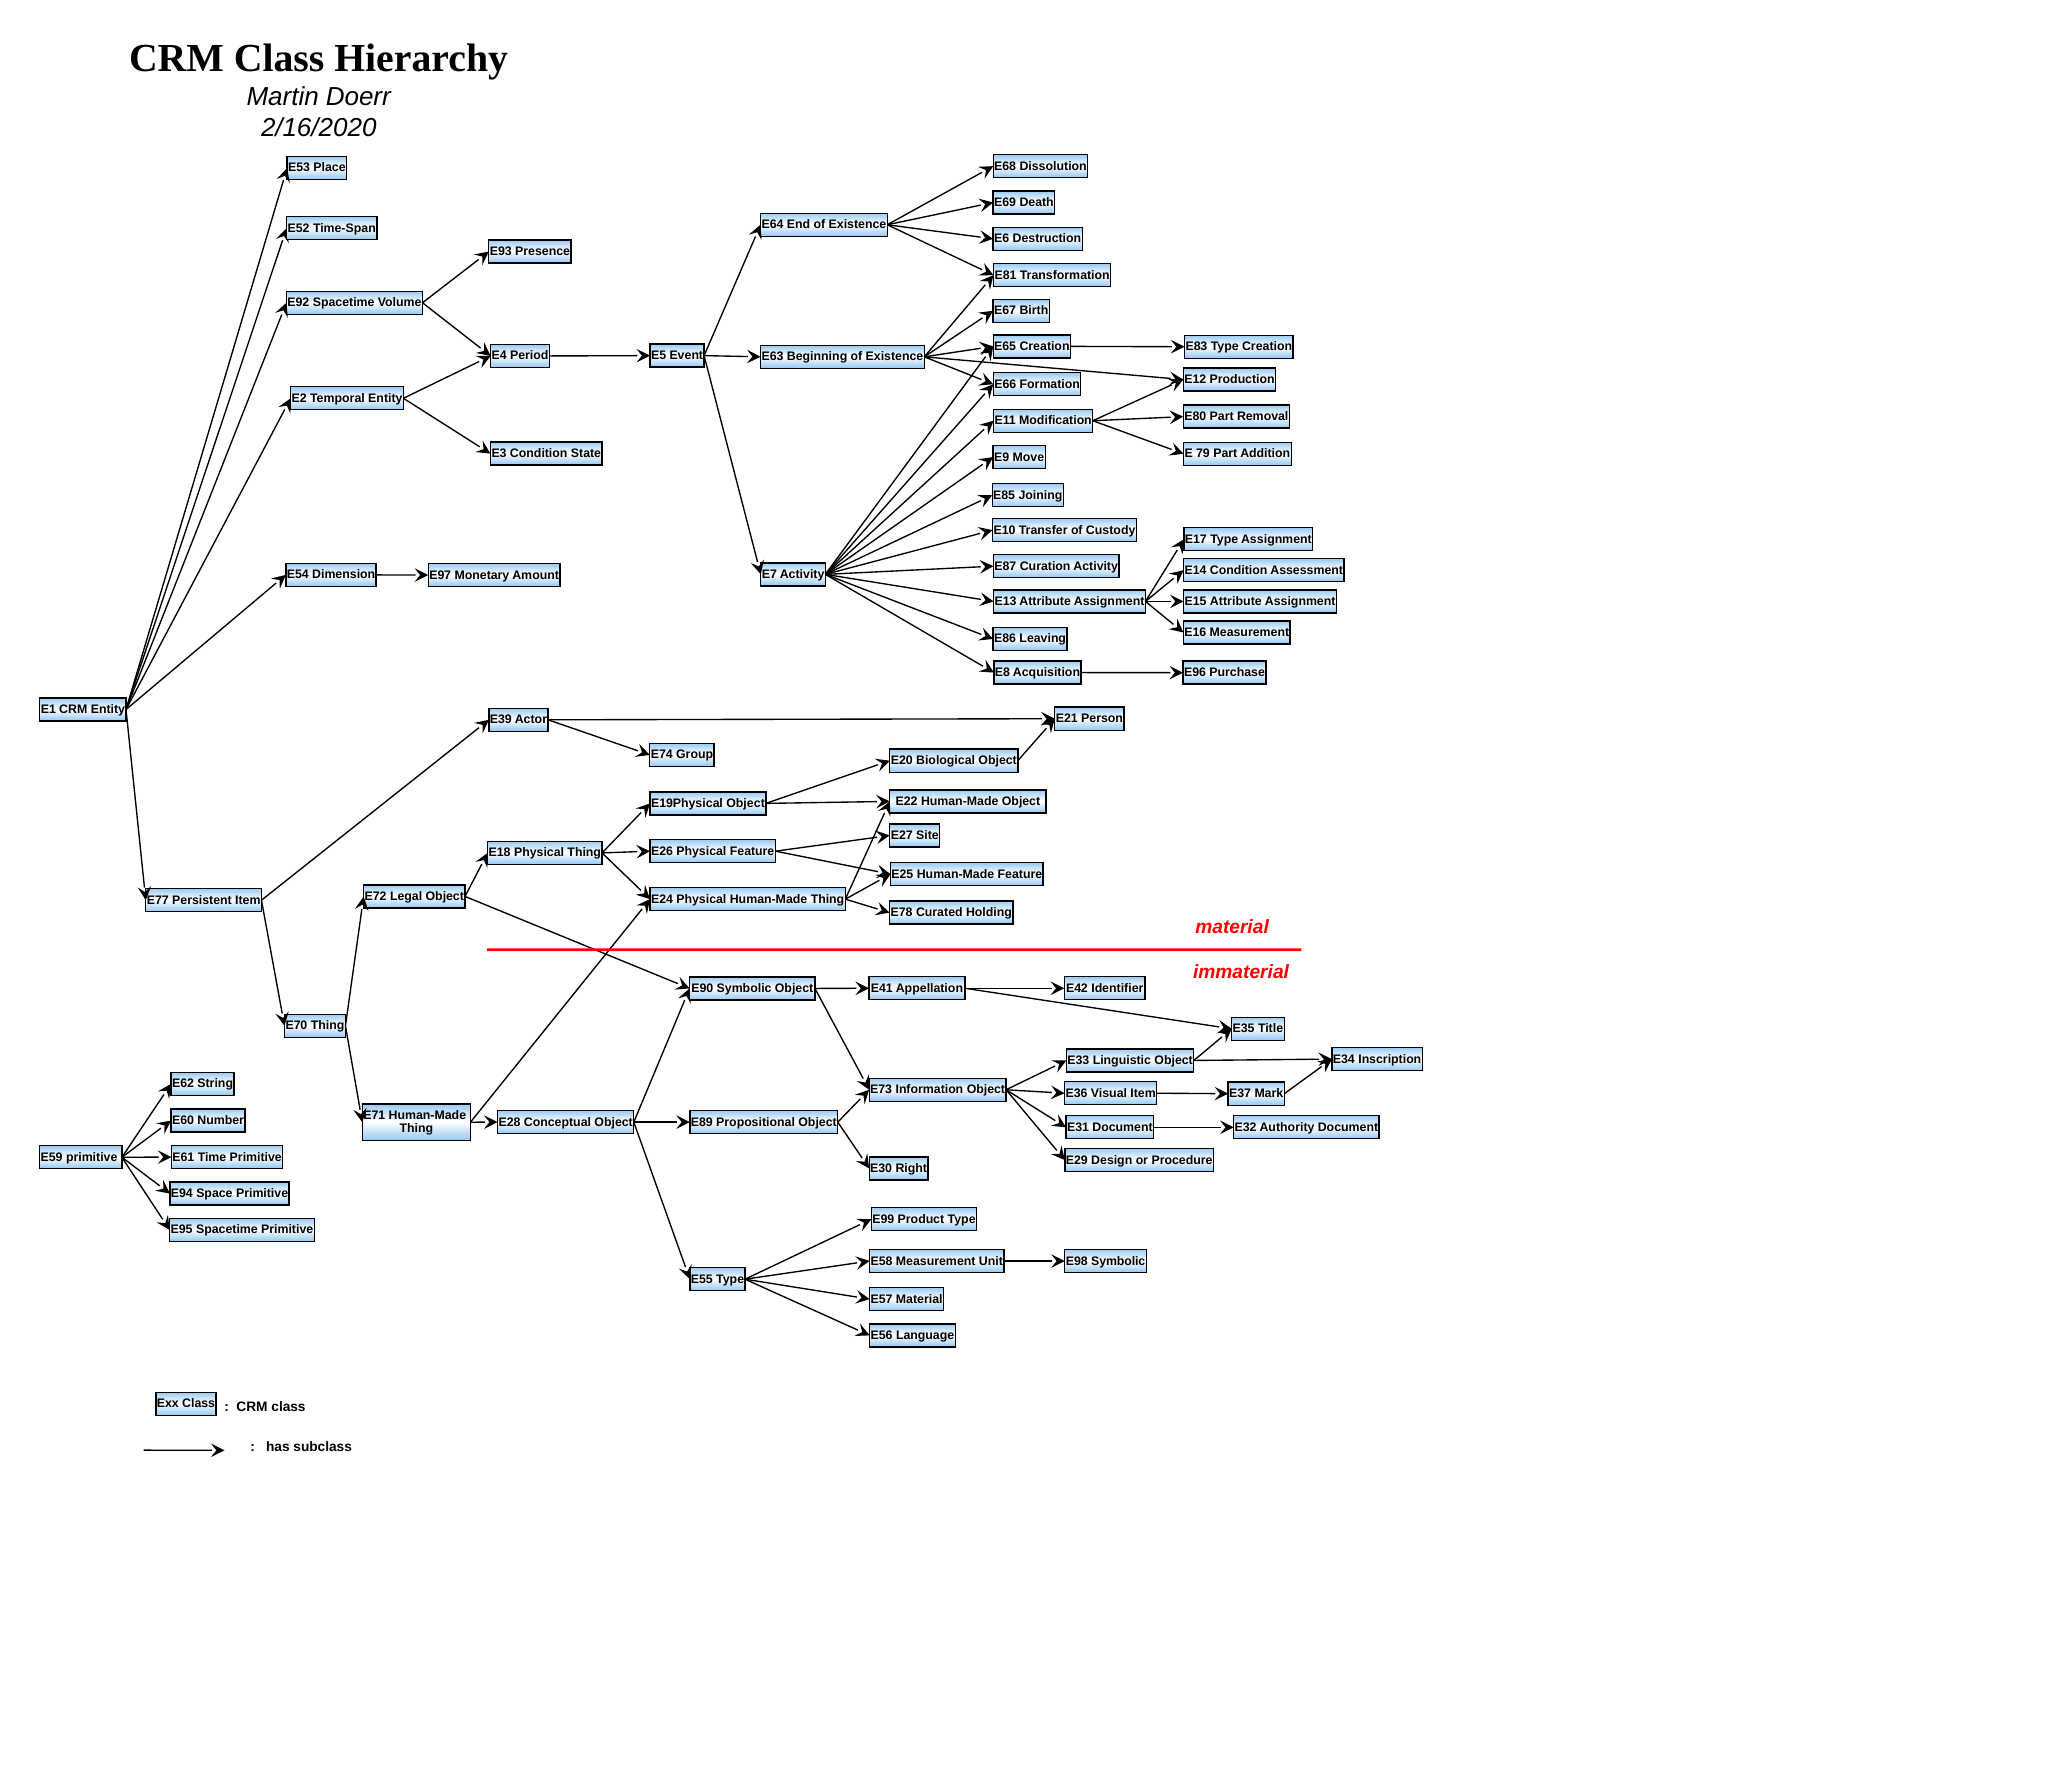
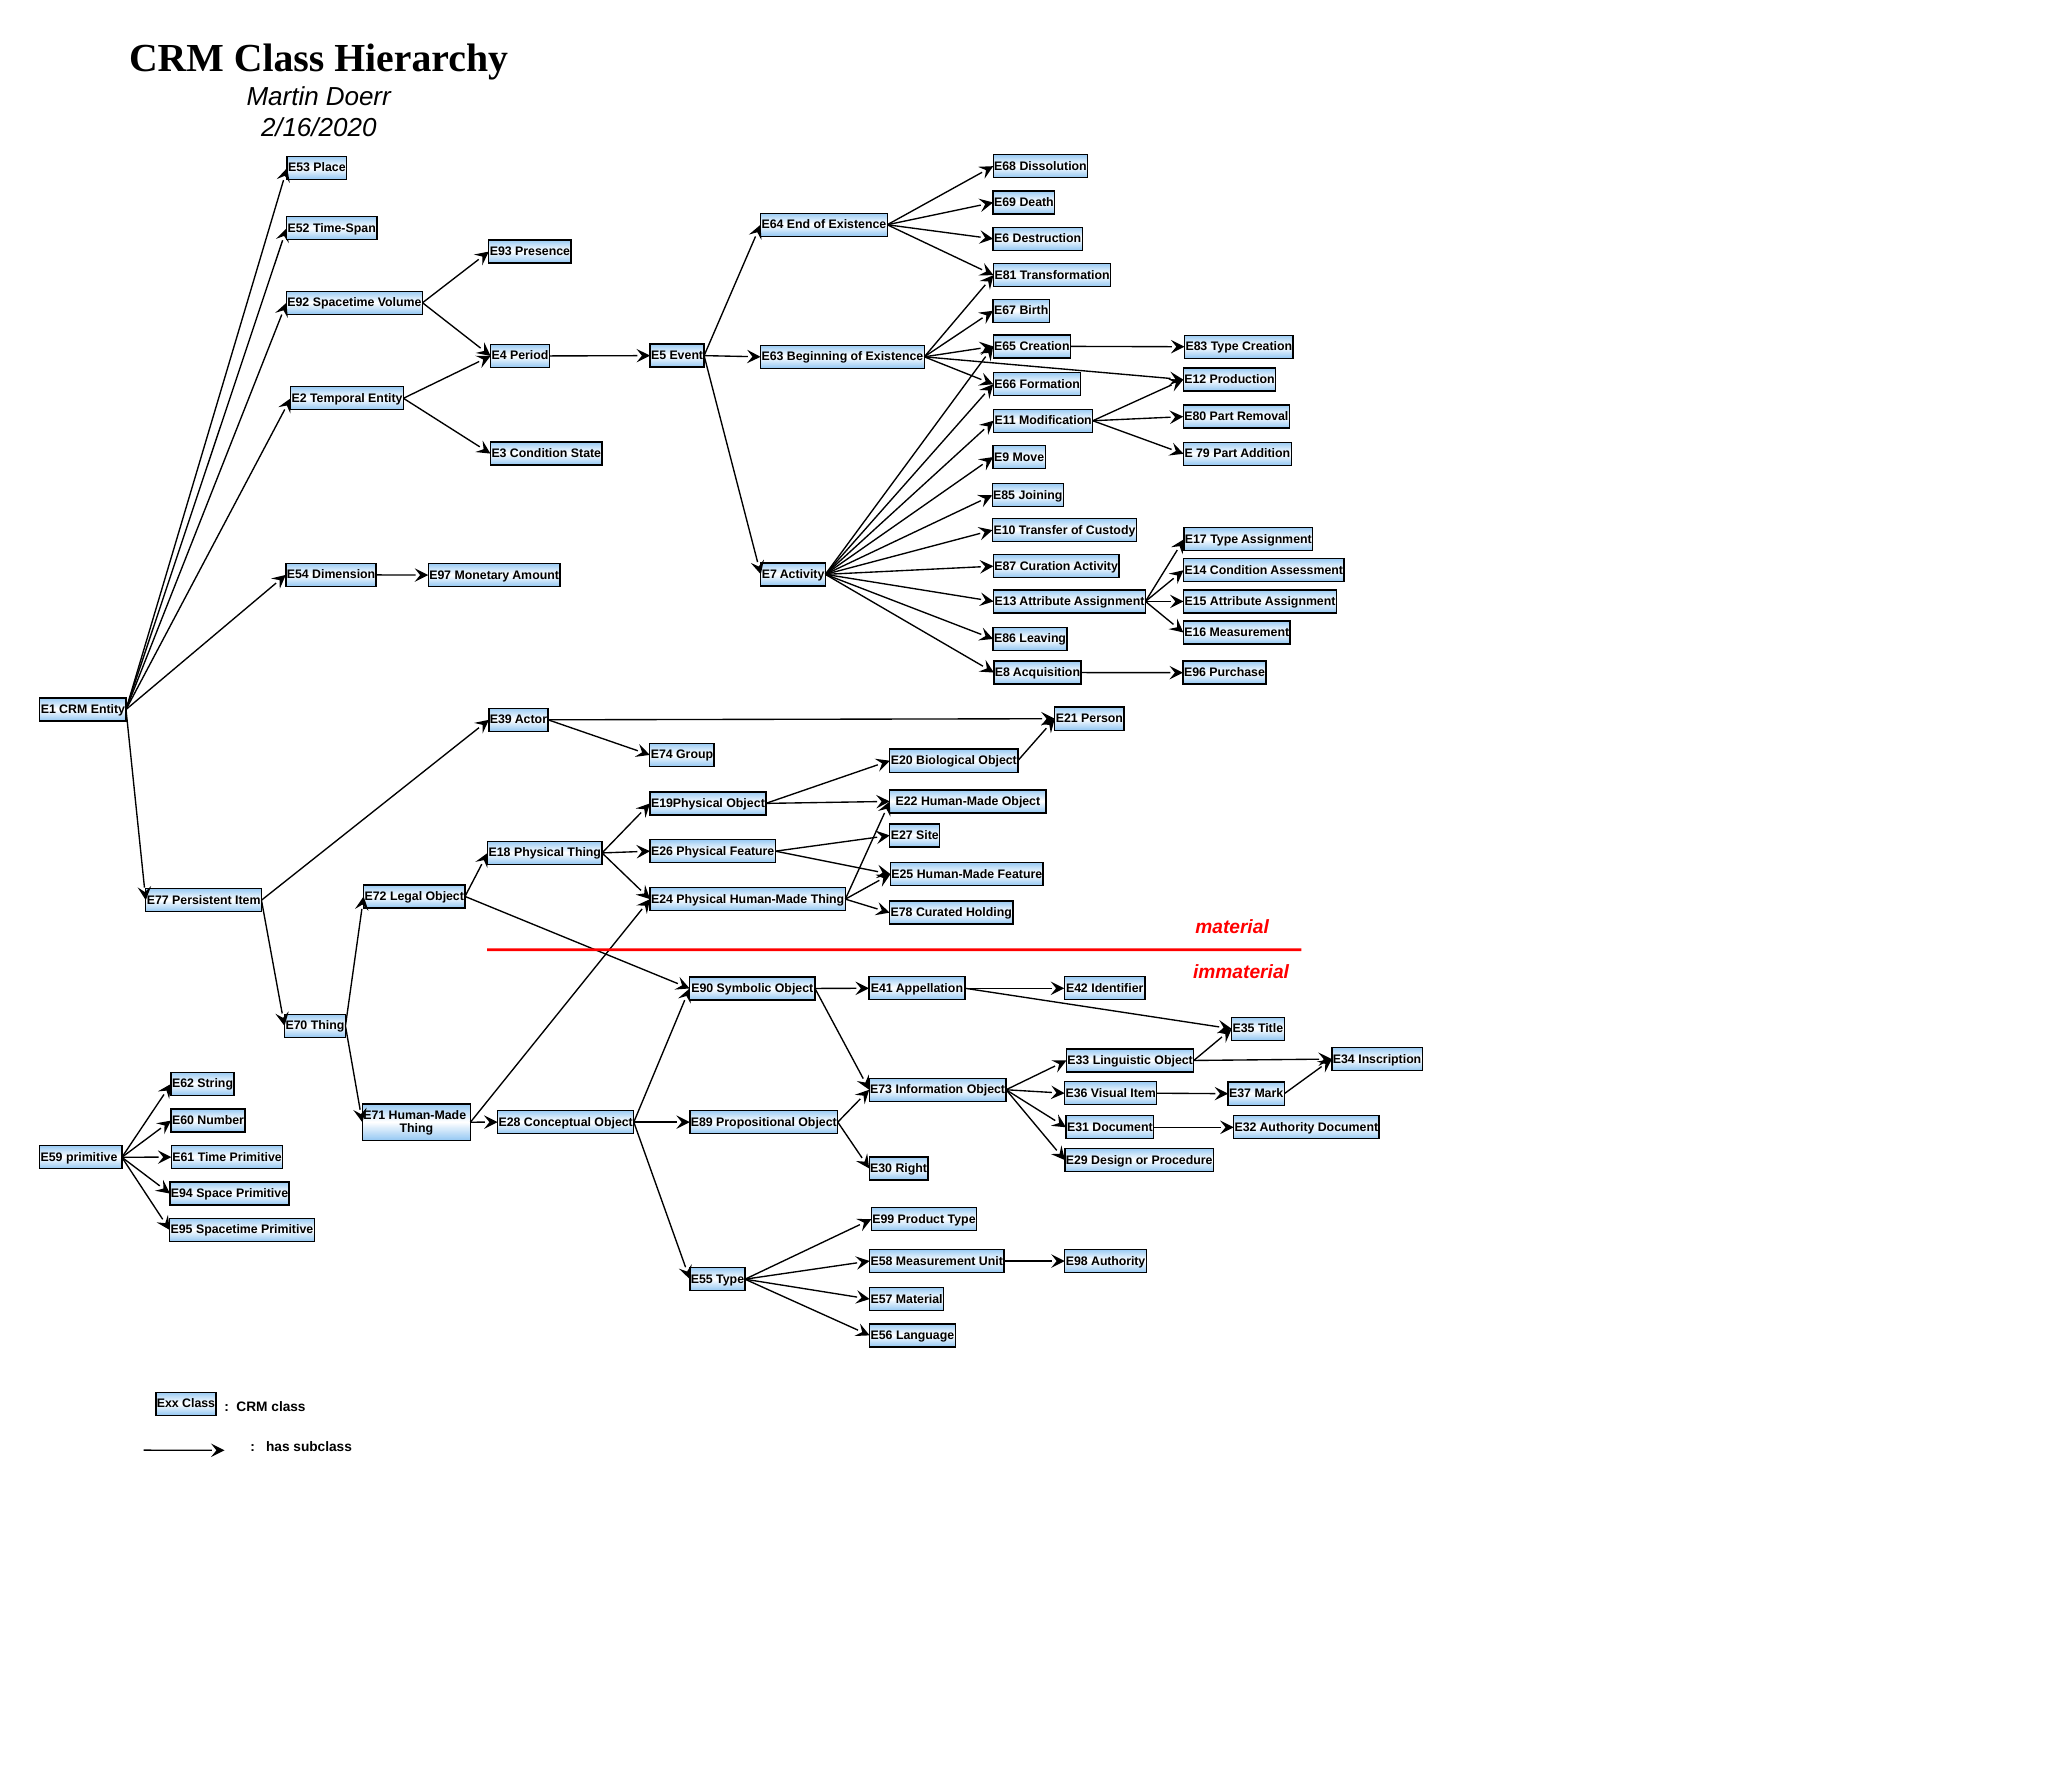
E98 Symbolic: Symbolic -> Authority (1118, 1261)
